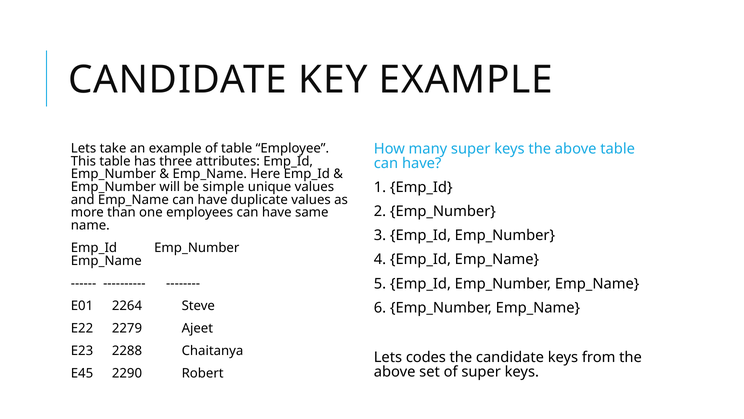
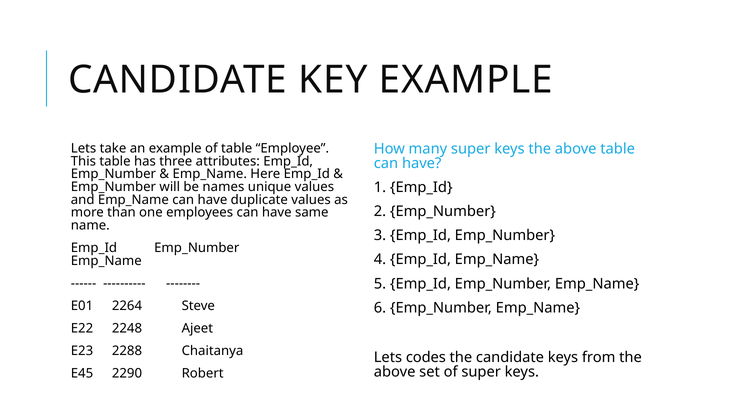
simple: simple -> names (223, 187)
2279: 2279 -> 2248 (127, 328)
